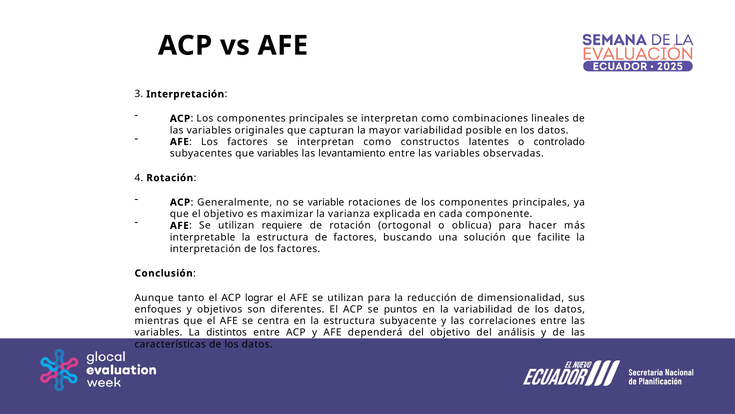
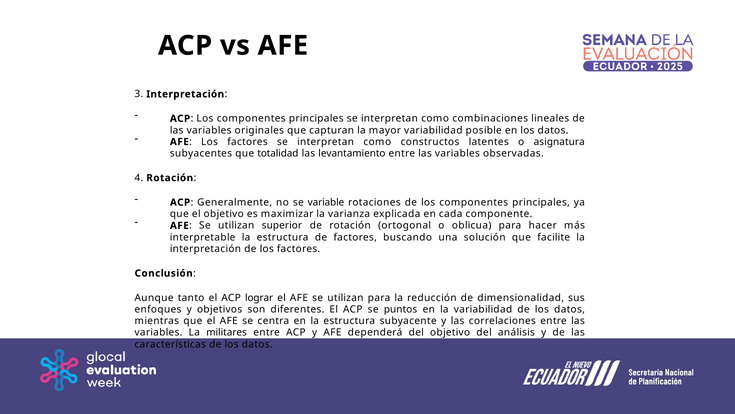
controlado: controlado -> asignatura (559, 142)
que variables: variables -> totalidad (278, 153)
requiere: requiere -> superior (282, 225)
distintos: distintos -> militares (227, 332)
